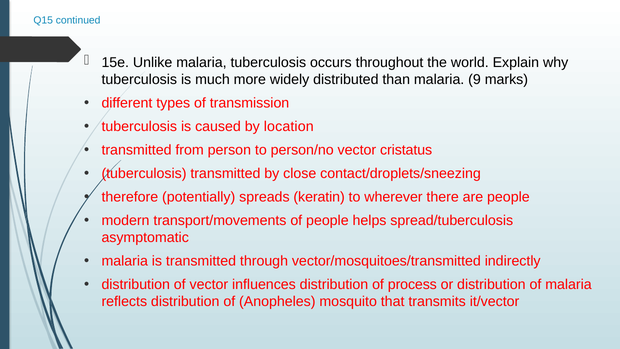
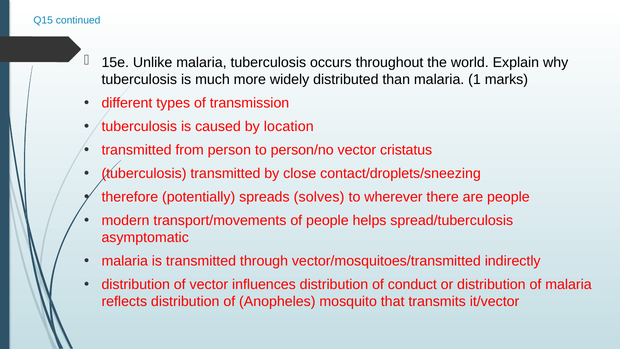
9: 9 -> 1 (475, 79)
keratin: keratin -> solves (319, 197)
process: process -> conduct (412, 285)
